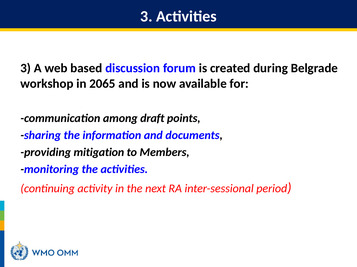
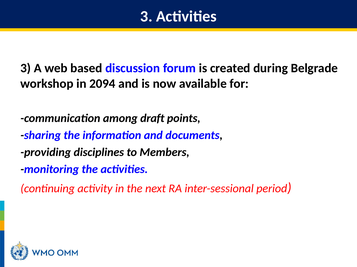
2065: 2065 -> 2094 (102, 84)
mitigation: mitigation -> disciplines (99, 153)
